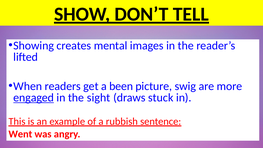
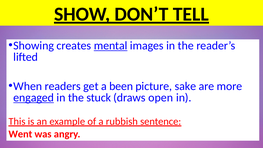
mental underline: none -> present (111, 46)
swig: swig -> sake (185, 86)
sight: sight -> stuck (99, 98)
stuck: stuck -> open (161, 98)
